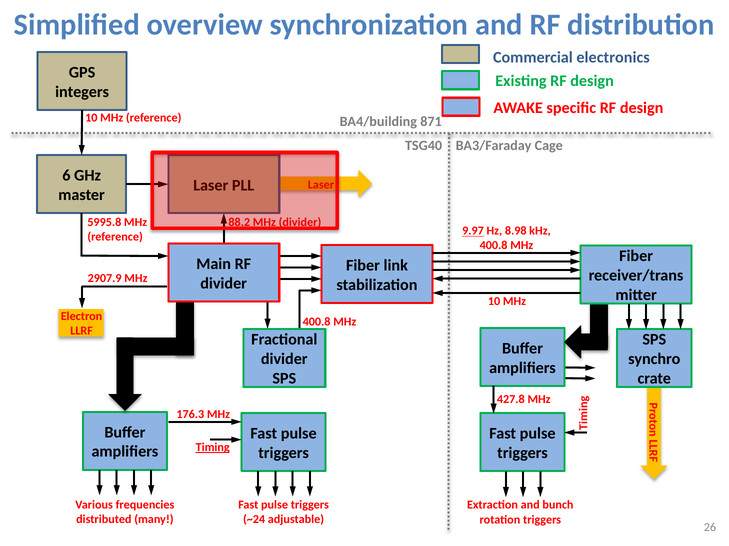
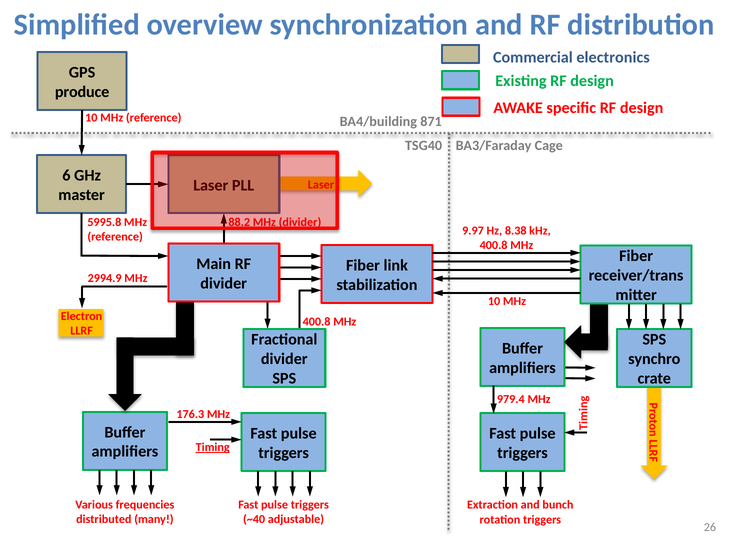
integers: integers -> produce (82, 92)
9.97 underline: present -> none (473, 231)
8.98: 8.98 -> 8.38 (516, 231)
2907.9: 2907.9 -> 2994.9 (105, 279)
427.8: 427.8 -> 979.4 (511, 400)
~24: ~24 -> ~40 (254, 520)
